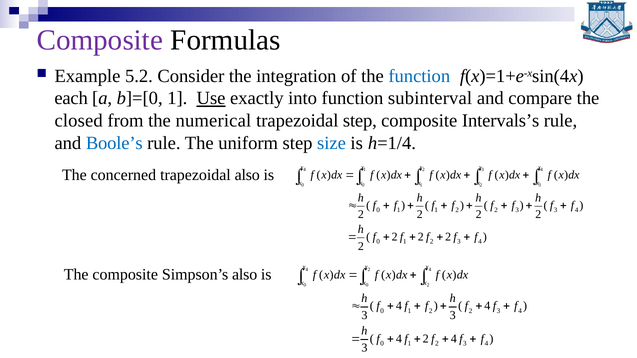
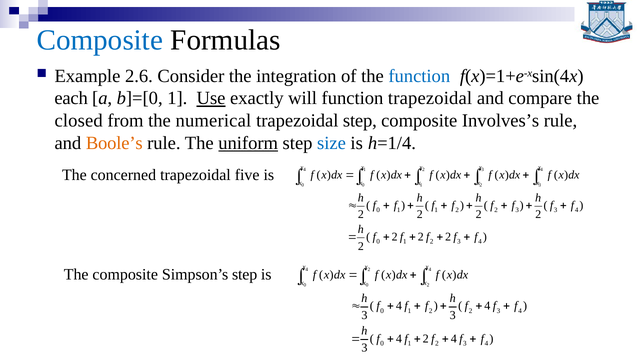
Composite colour: purple -> blue (100, 40)
5.2: 5.2 -> 2.6 (139, 76)
into: into -> will (303, 98)
function subinterval: subinterval -> trapezoidal (430, 98)
Intervals’s: Intervals’s -> Involves’s (501, 121)
Boole’s colour: blue -> orange (114, 143)
uniform underline: none -> present (248, 143)
trapezoidal also: also -> five (247, 175)
Simpson’s also: also -> step (245, 275)
